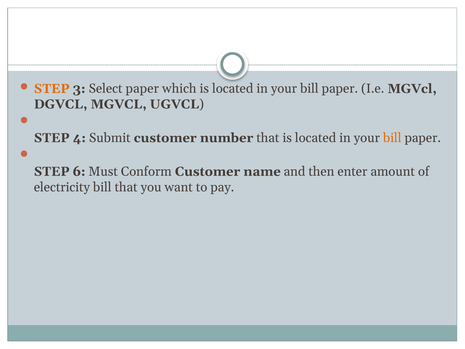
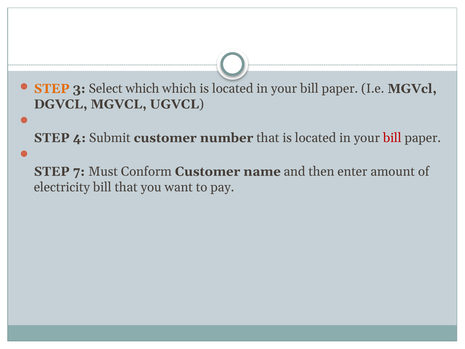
Select paper: paper -> which (142, 89)
bill colour: orange -> red (392, 138)
6: 6 -> 7 (79, 171)
